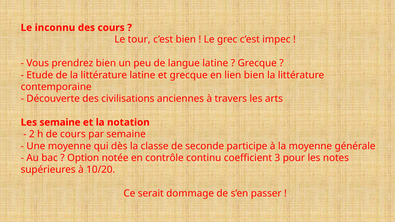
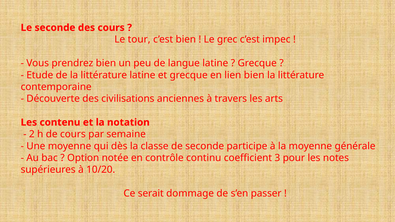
Le inconnu: inconnu -> seconde (55, 28)
Les semaine: semaine -> contenu (60, 122)
